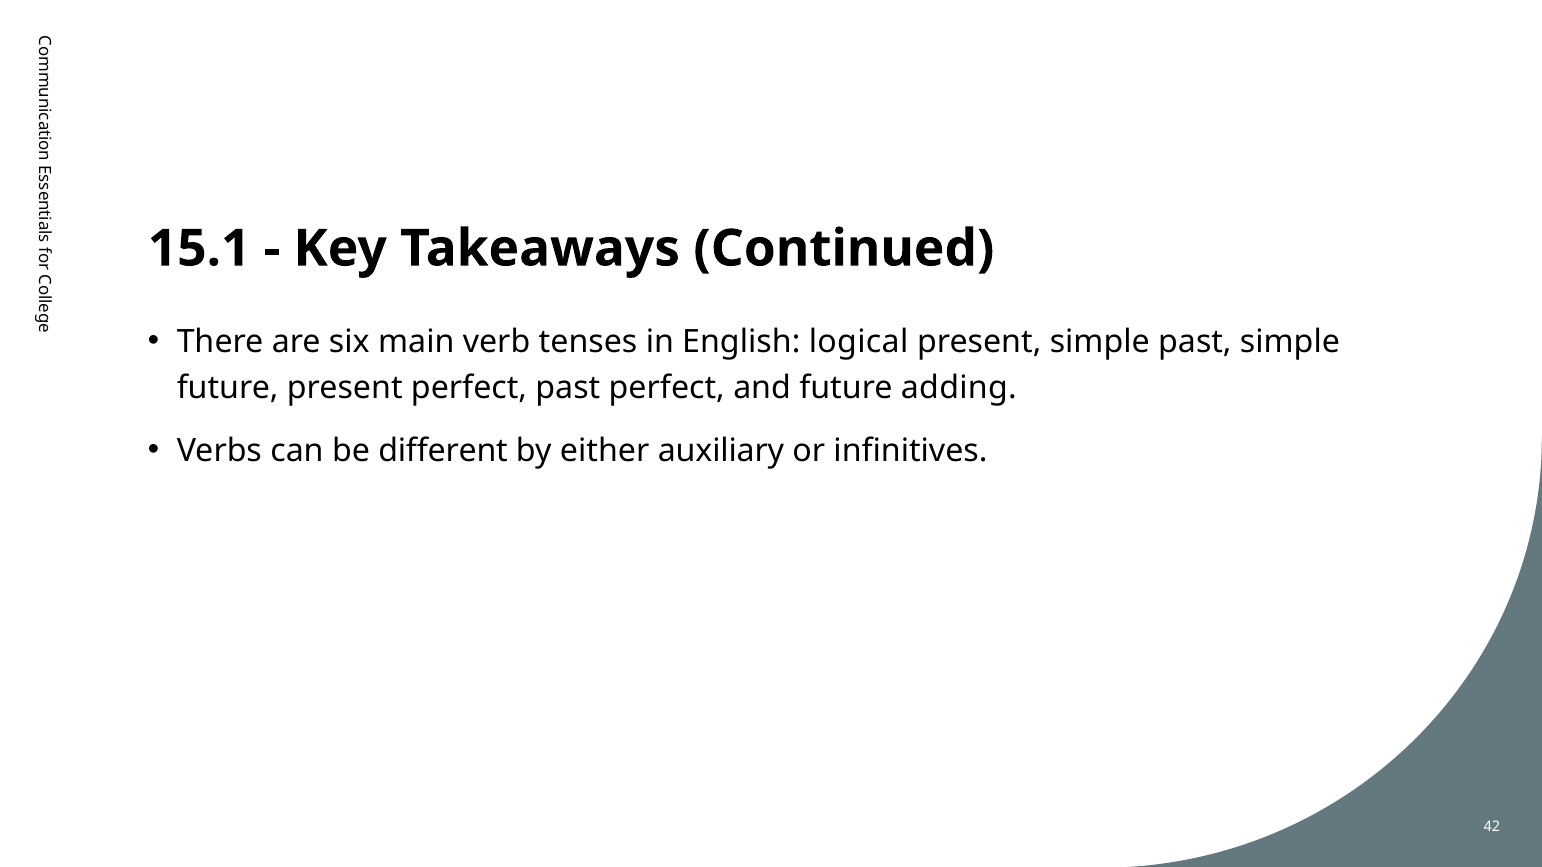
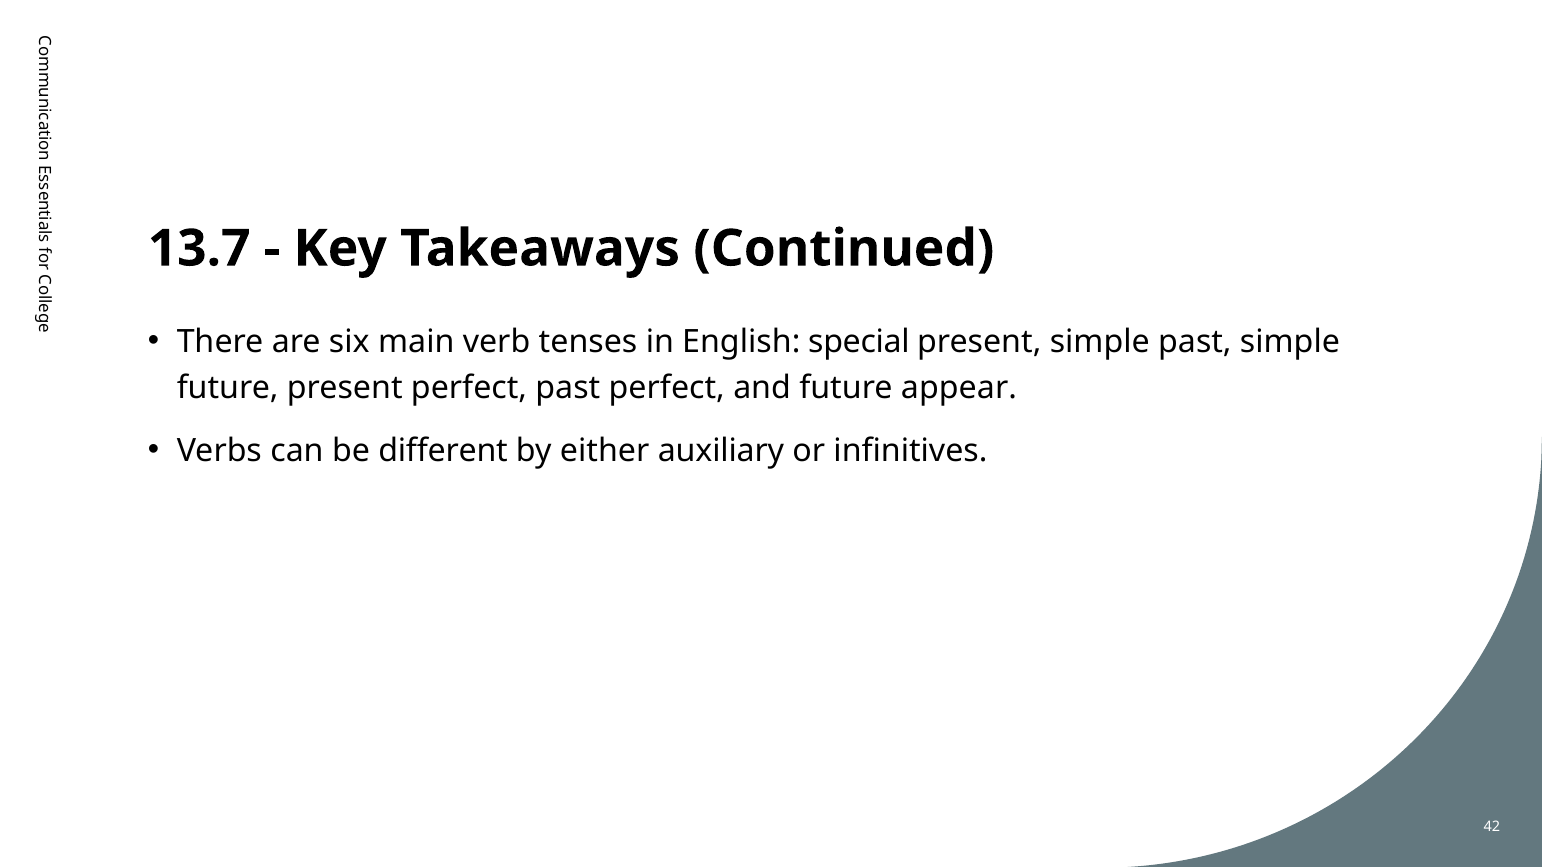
15.1: 15.1 -> 13.7 (199, 249)
logical: logical -> special (859, 342)
adding: adding -> appear (959, 388)
